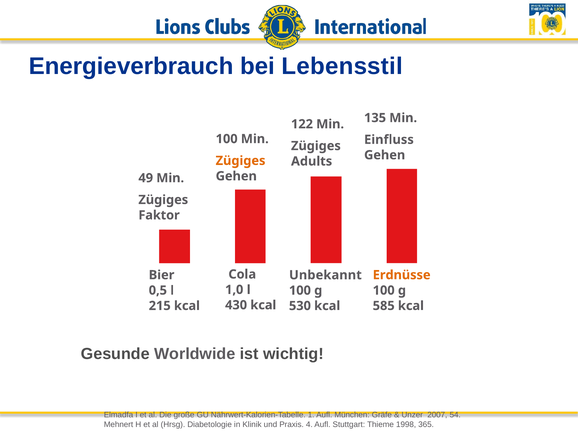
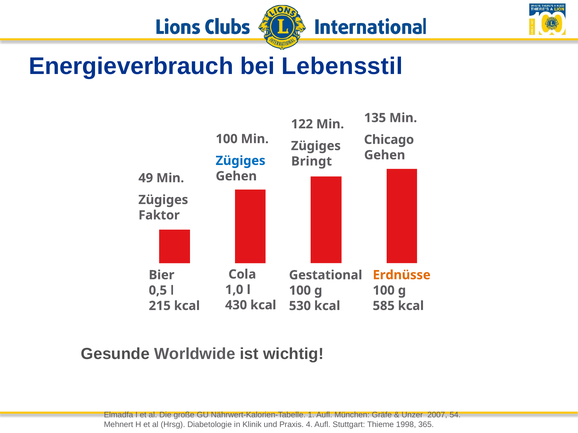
Einfluss: Einfluss -> Chicago (389, 140)
Zügiges colour: orange -> blue (241, 161)
Adults: Adults -> Bringt (312, 161)
Unbekannt: Unbekannt -> Gestational (326, 275)
